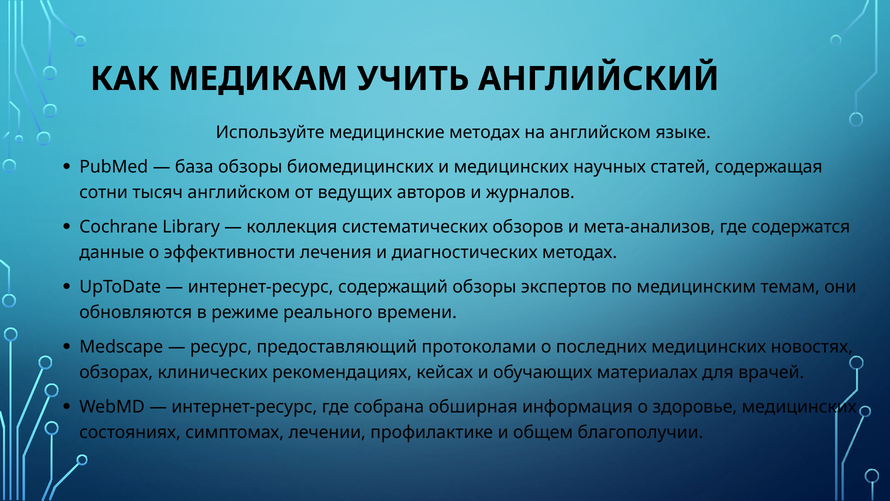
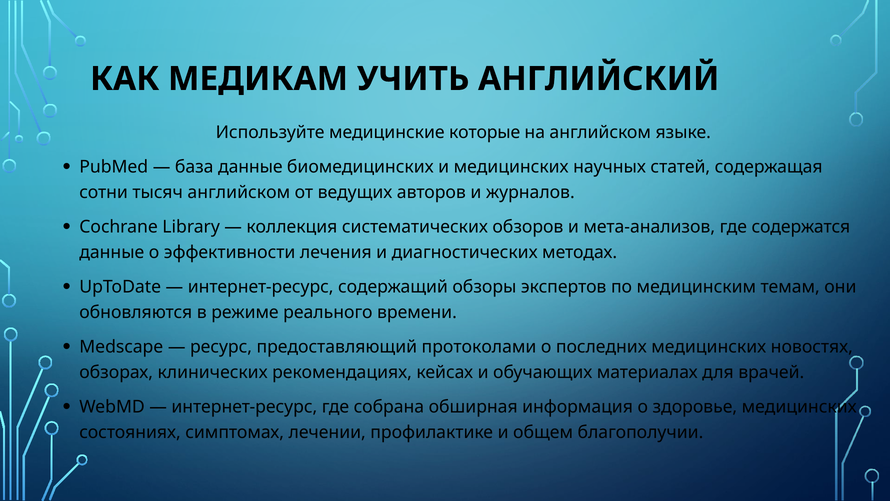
медицинские методах: методах -> которые (485, 132)
база обзоры: обзоры -> данные (250, 167)
